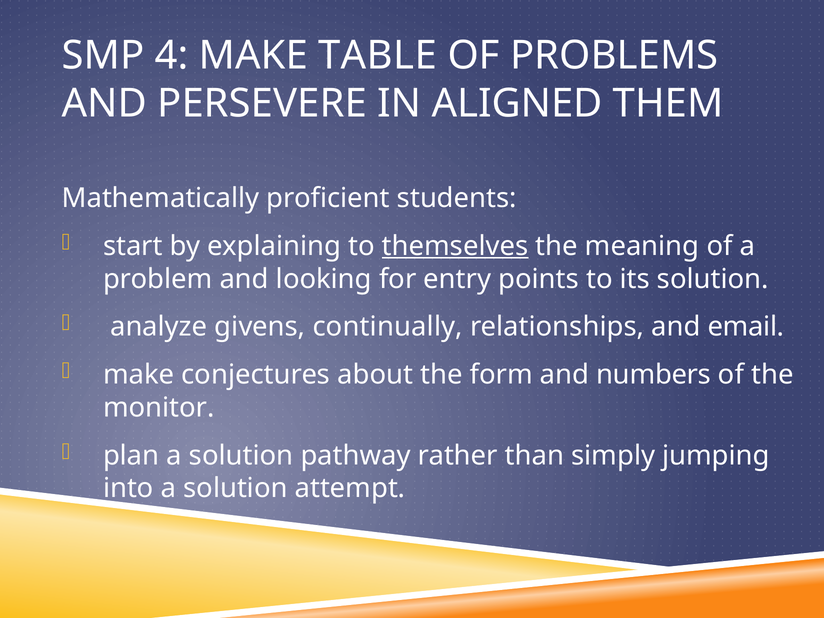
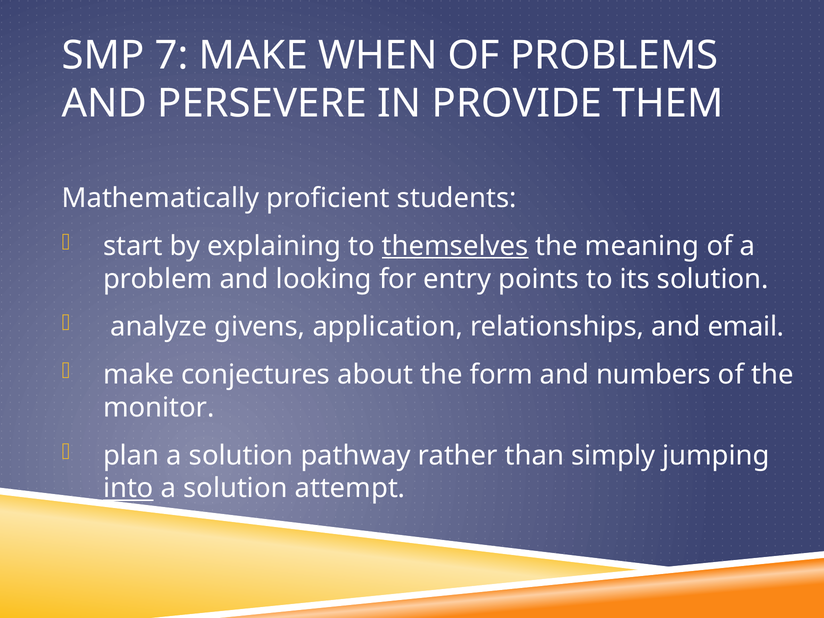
4: 4 -> 7 (172, 56)
TABLE: TABLE -> WHEN (378, 56)
ALIGNED: ALIGNED -> PROVIDE (517, 104)
continually: continually -> application (388, 327)
into underline: none -> present (128, 488)
